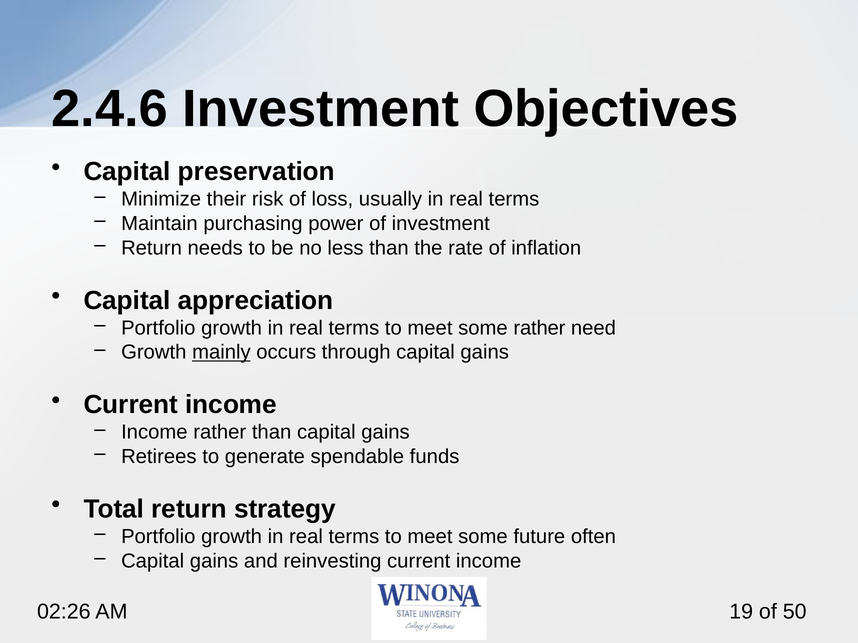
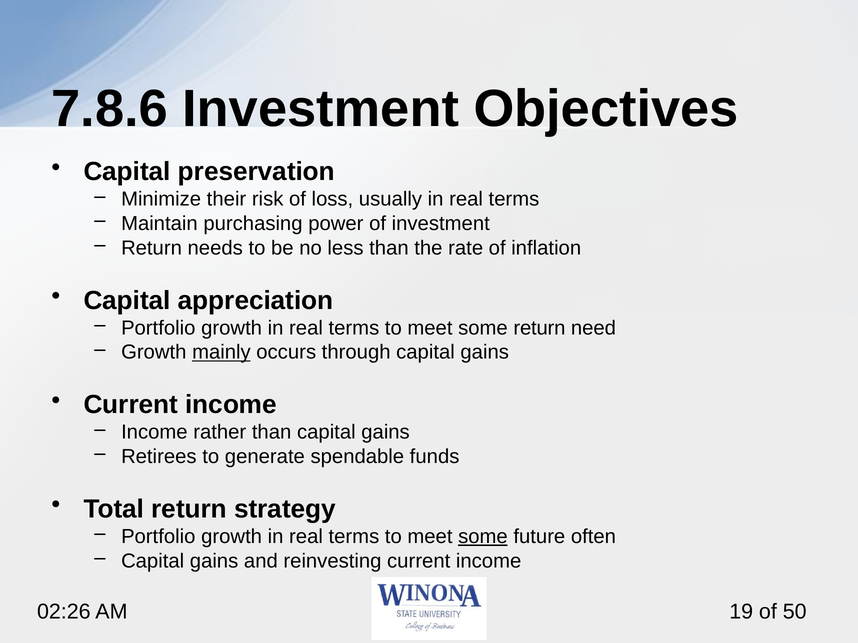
2.4.6: 2.4.6 -> 7.8.6 (110, 109)
some rather: rather -> return (539, 328)
some underline: none -> present (483, 537)
